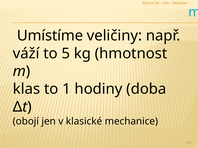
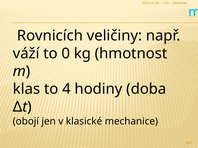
Umístíme: Umístíme -> Rovnicích (50, 36)
5: 5 -> 0 (66, 54)
1: 1 -> 4 (66, 89)
